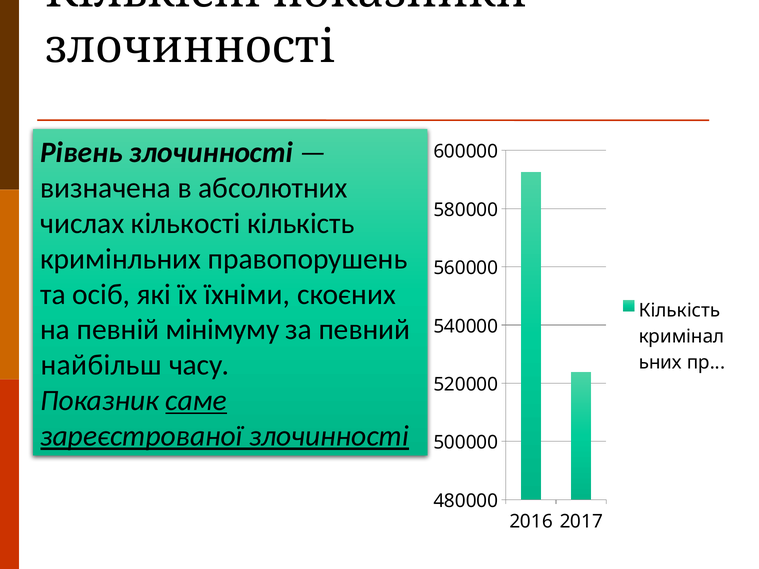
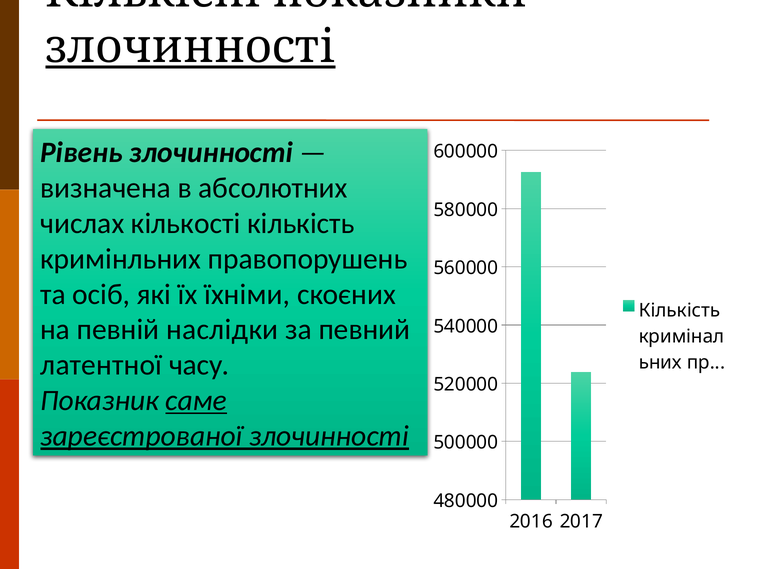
злочинності underline: none -> present (190, 47)
мінімуму: мінімуму -> наслідки (222, 330)
найбільш: найбільш -> латентної (101, 365)
